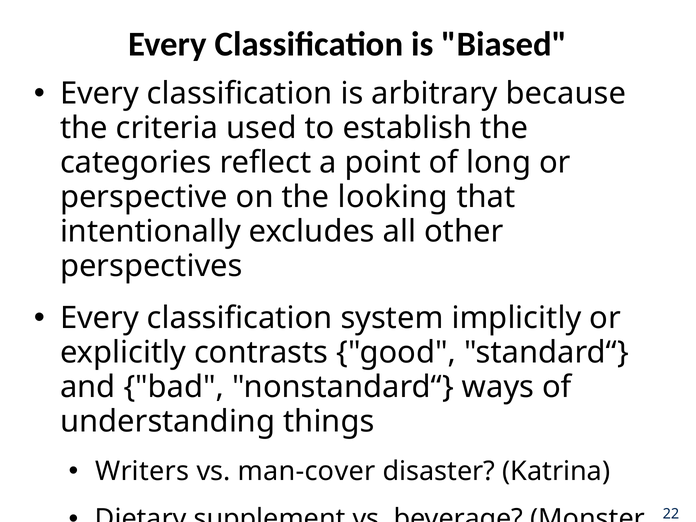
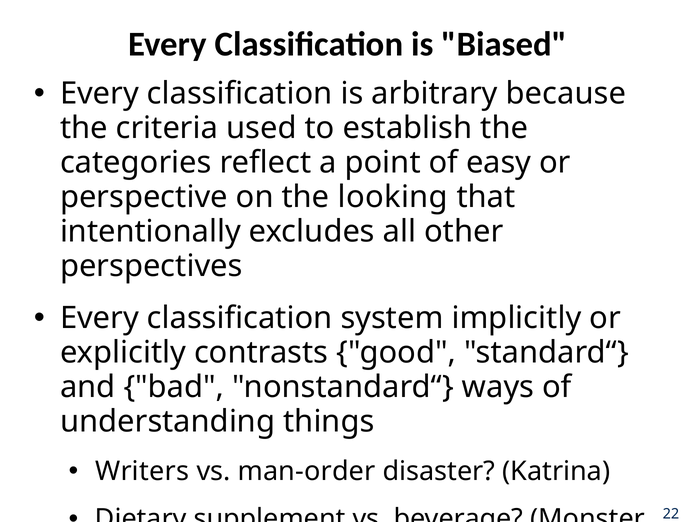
long: long -> easy (499, 163)
man-cover: man-cover -> man-order (307, 471)
